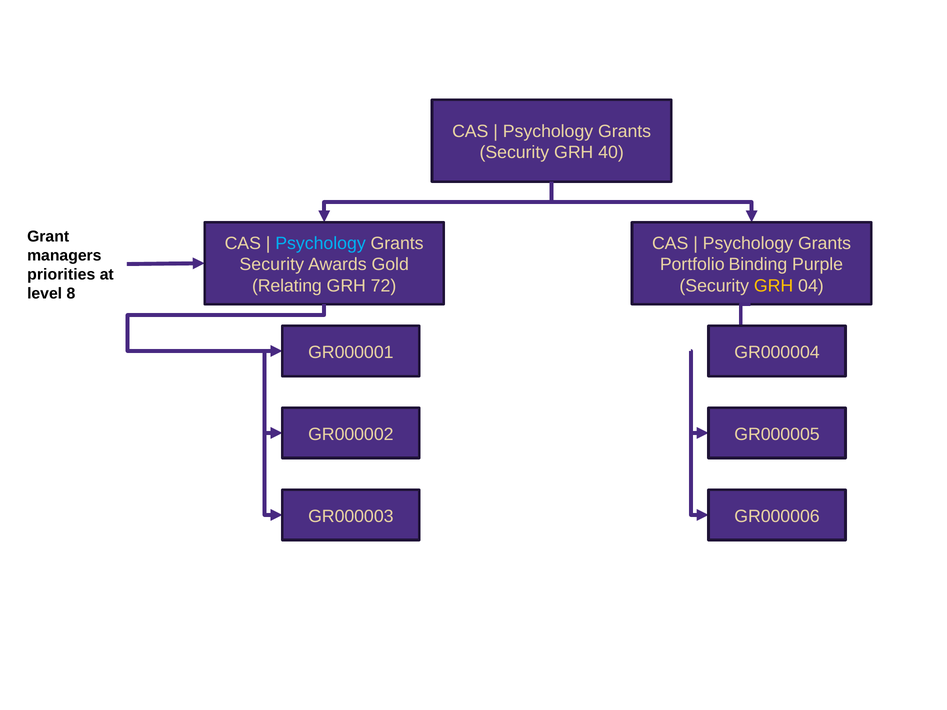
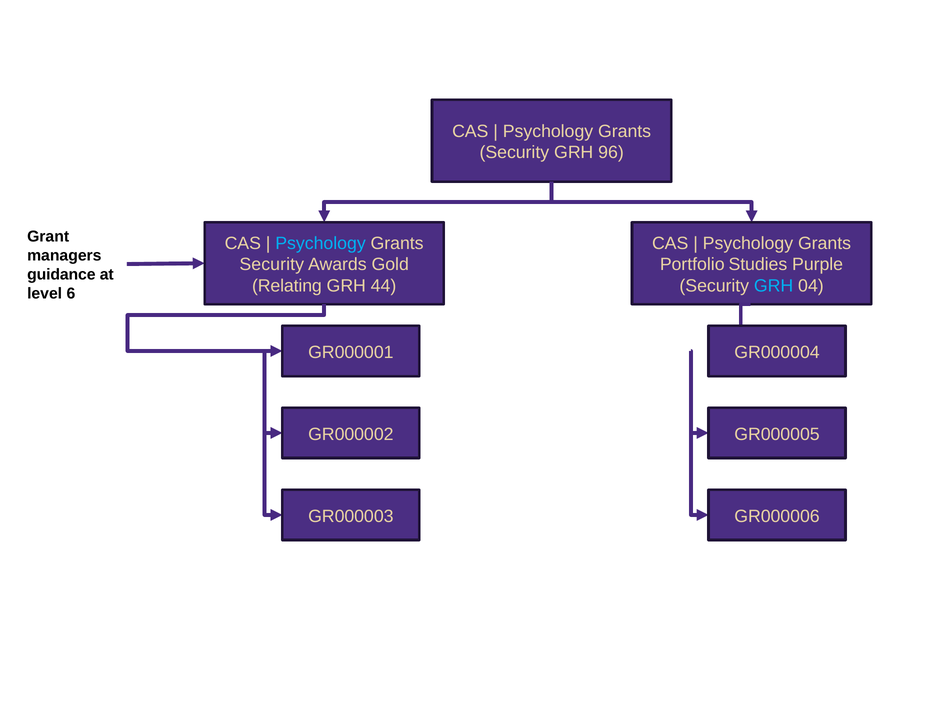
40: 40 -> 96 (611, 153)
Binding: Binding -> Studies (758, 265)
priorities: priorities -> guidance (61, 275)
72: 72 -> 44 (383, 286)
GRH colour: yellow -> light blue (774, 286)
8: 8 -> 6 (71, 294)
